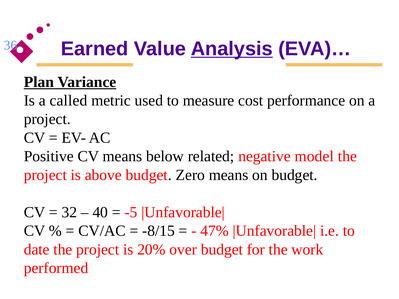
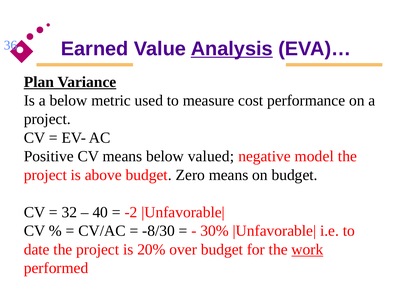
a called: called -> below (69, 101)
related: related -> valued (211, 156)
-5: -5 -> -2 (131, 212)
-8/15: -8/15 -> -8/30 (158, 231)
47%: 47% -> 30% (215, 231)
work underline: none -> present (307, 250)
